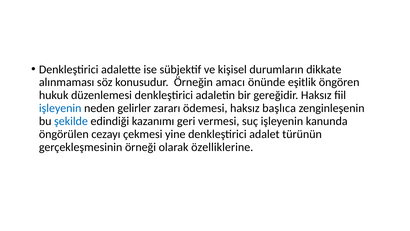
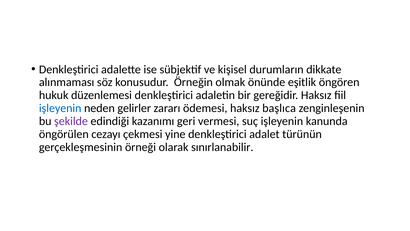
amacı: amacı -> olmak (230, 82)
şekilde colour: blue -> purple (71, 121)
özelliklerine: özelliklerine -> sınırlanabilir (222, 147)
